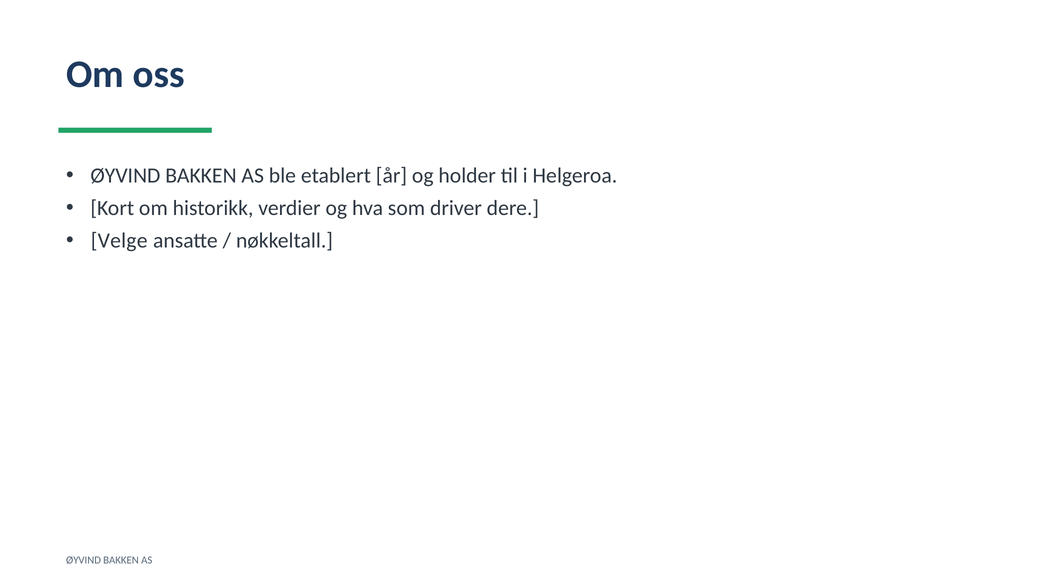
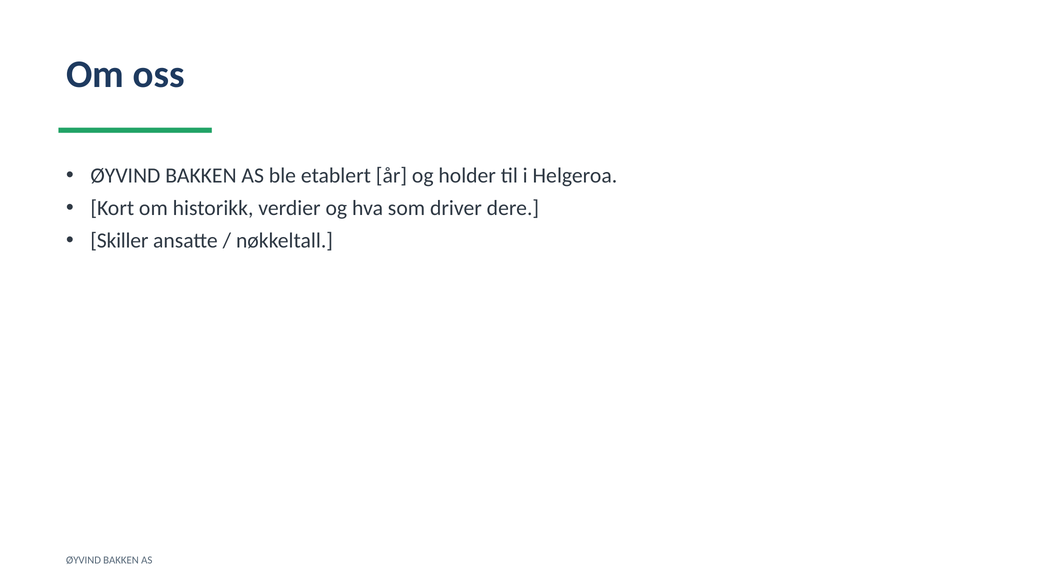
Velge: Velge -> Skiller (119, 241)
